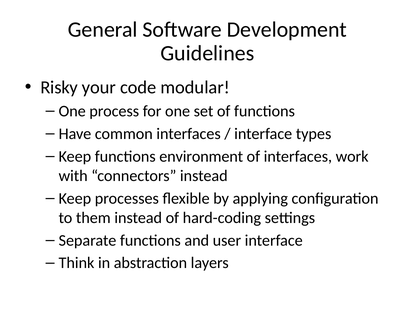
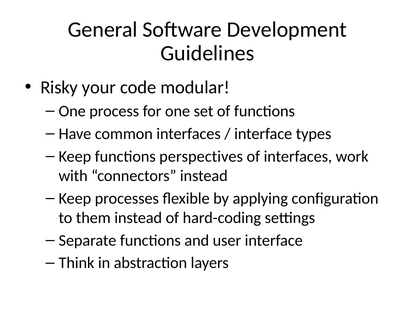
environment: environment -> perspectives (201, 156)
